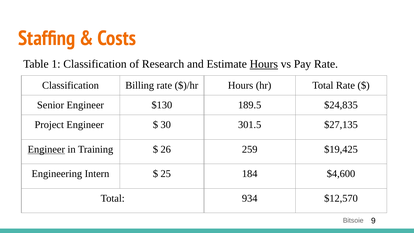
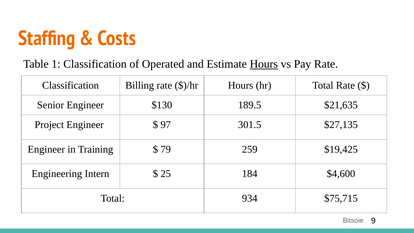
Research: Research -> Operated (163, 64)
$24,835: $24,835 -> $21,635 (341, 105)
30: 30 -> 97 (166, 125)
Engineer underline: present -> none (46, 149)
26: 26 -> 79 (166, 149)
$12,570: $12,570 -> $75,715 (341, 198)
